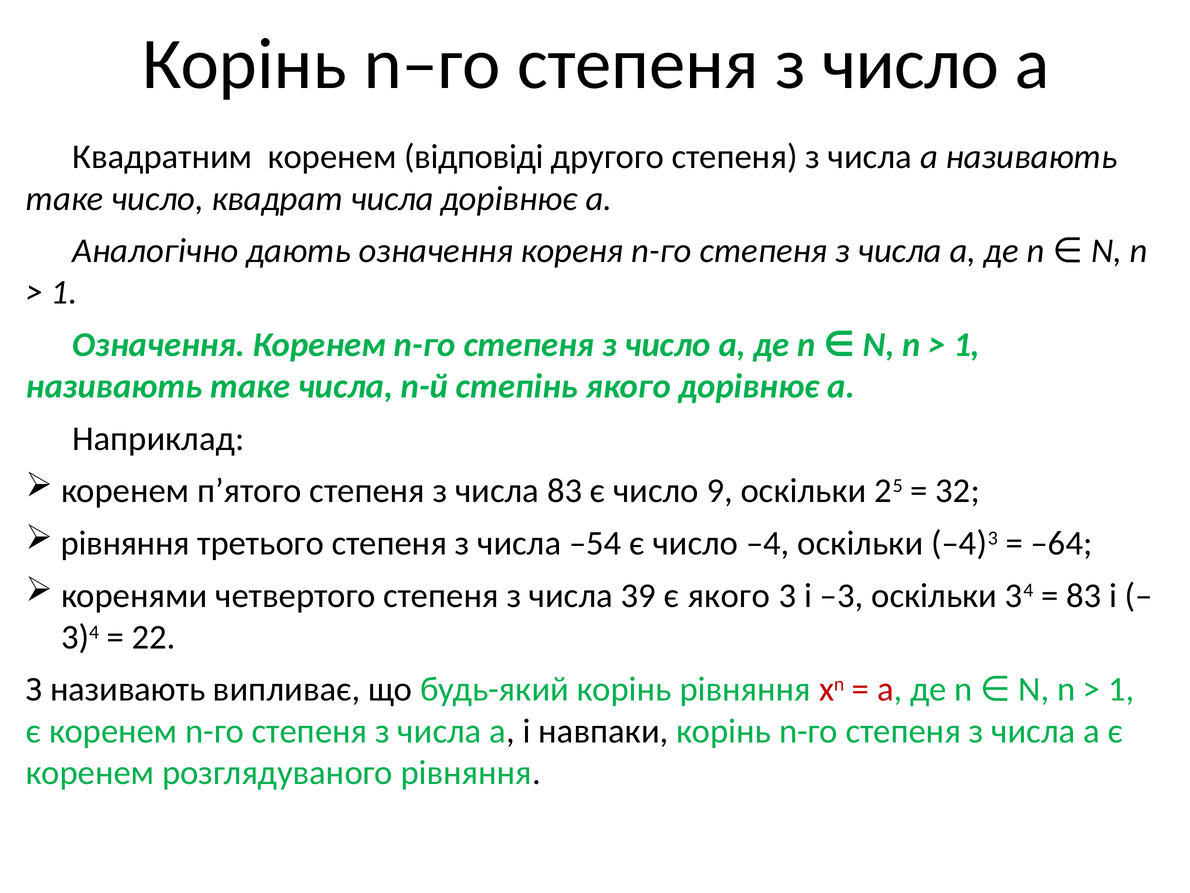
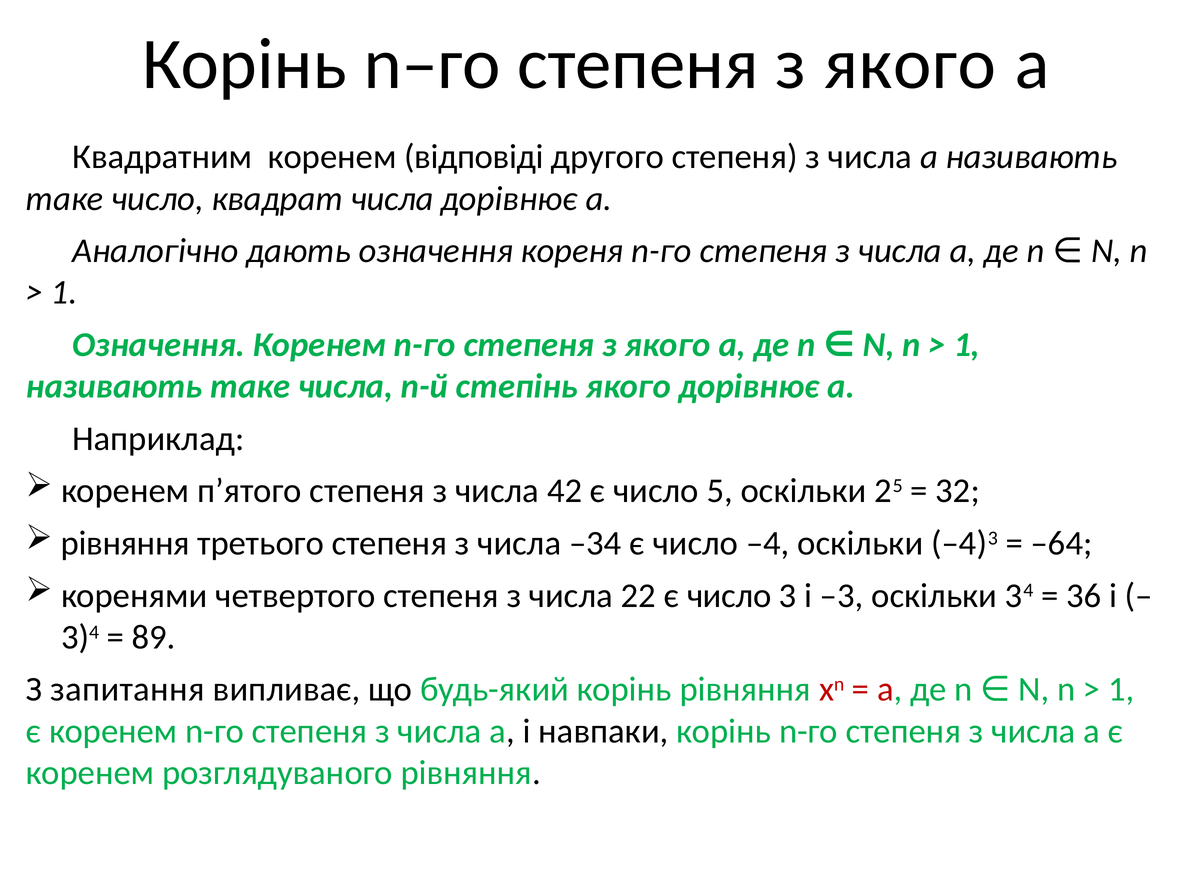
n–го степеня з число: число -> якого (910, 64)
n-го степеня з число: число -> якого (668, 345)
числа 83: 83 -> 42 (565, 491)
9: 9 -> 5 (720, 491)
–54: –54 -> –34 (595, 543)
39: 39 -> 22 (638, 595)
якого: якого -> число (729, 595)
83: 83 -> 36 (1084, 595)
22: 22 -> 89 (154, 637)
З називають: називають -> запитання (127, 689)
